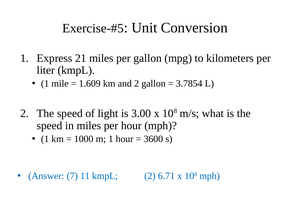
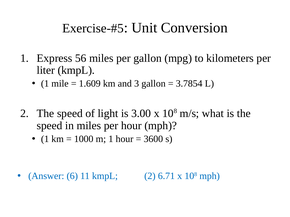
21: 21 -> 56 (81, 58)
and 2: 2 -> 3 (137, 84)
7: 7 -> 6 (72, 176)
